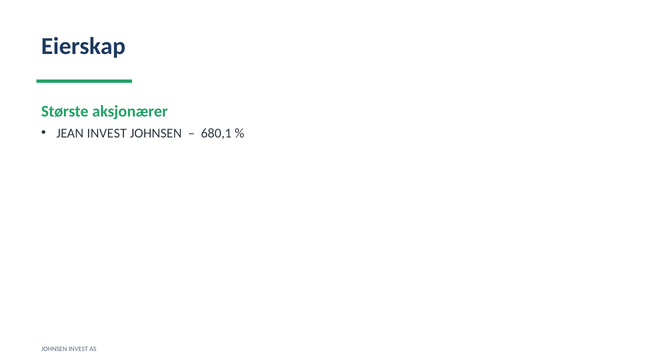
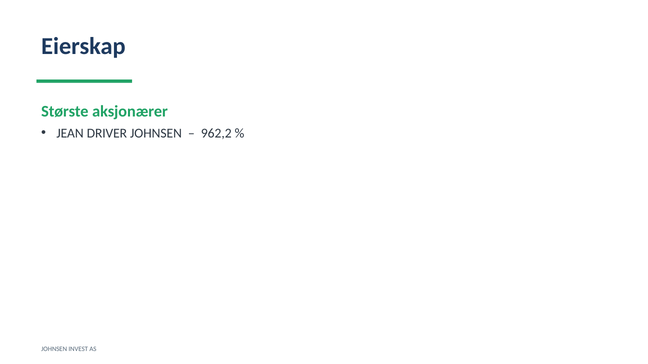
JEAN INVEST: INVEST -> DRIVER (107, 133)
680,1: 680,1 -> 962,2 (216, 133)
